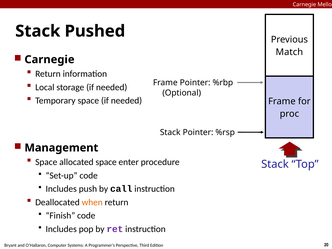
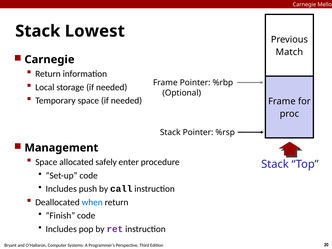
Pushed: Pushed -> Lowest (95, 31)
allocated space: space -> safely (106, 162)
when colour: orange -> blue (92, 202)
